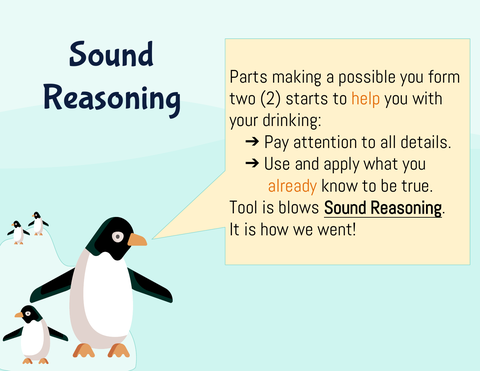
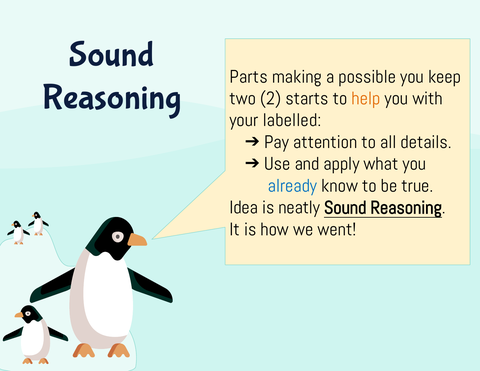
form: form -> keep (445, 77)
drinking: drinking -> labelled (292, 120)
already colour: orange -> blue (292, 186)
Tool: Tool -> Idea (244, 208)
blows: blows -> neatly (299, 208)
